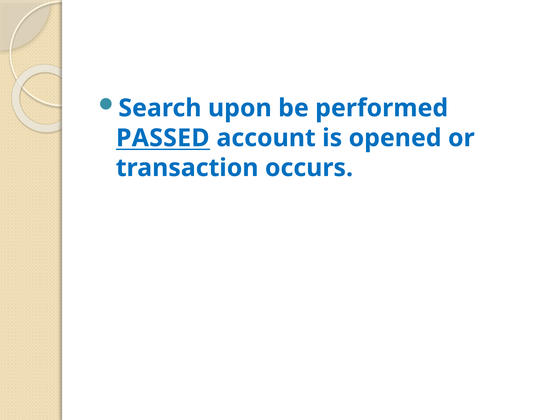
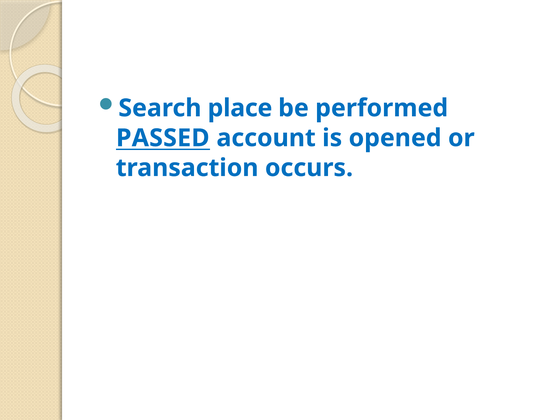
upon: upon -> place (240, 108)
